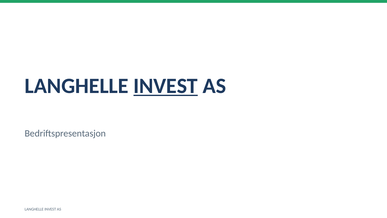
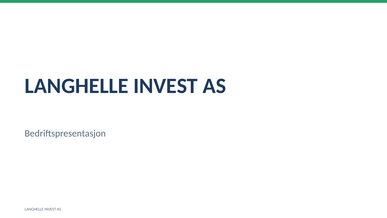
INVEST underline: present -> none (166, 86)
